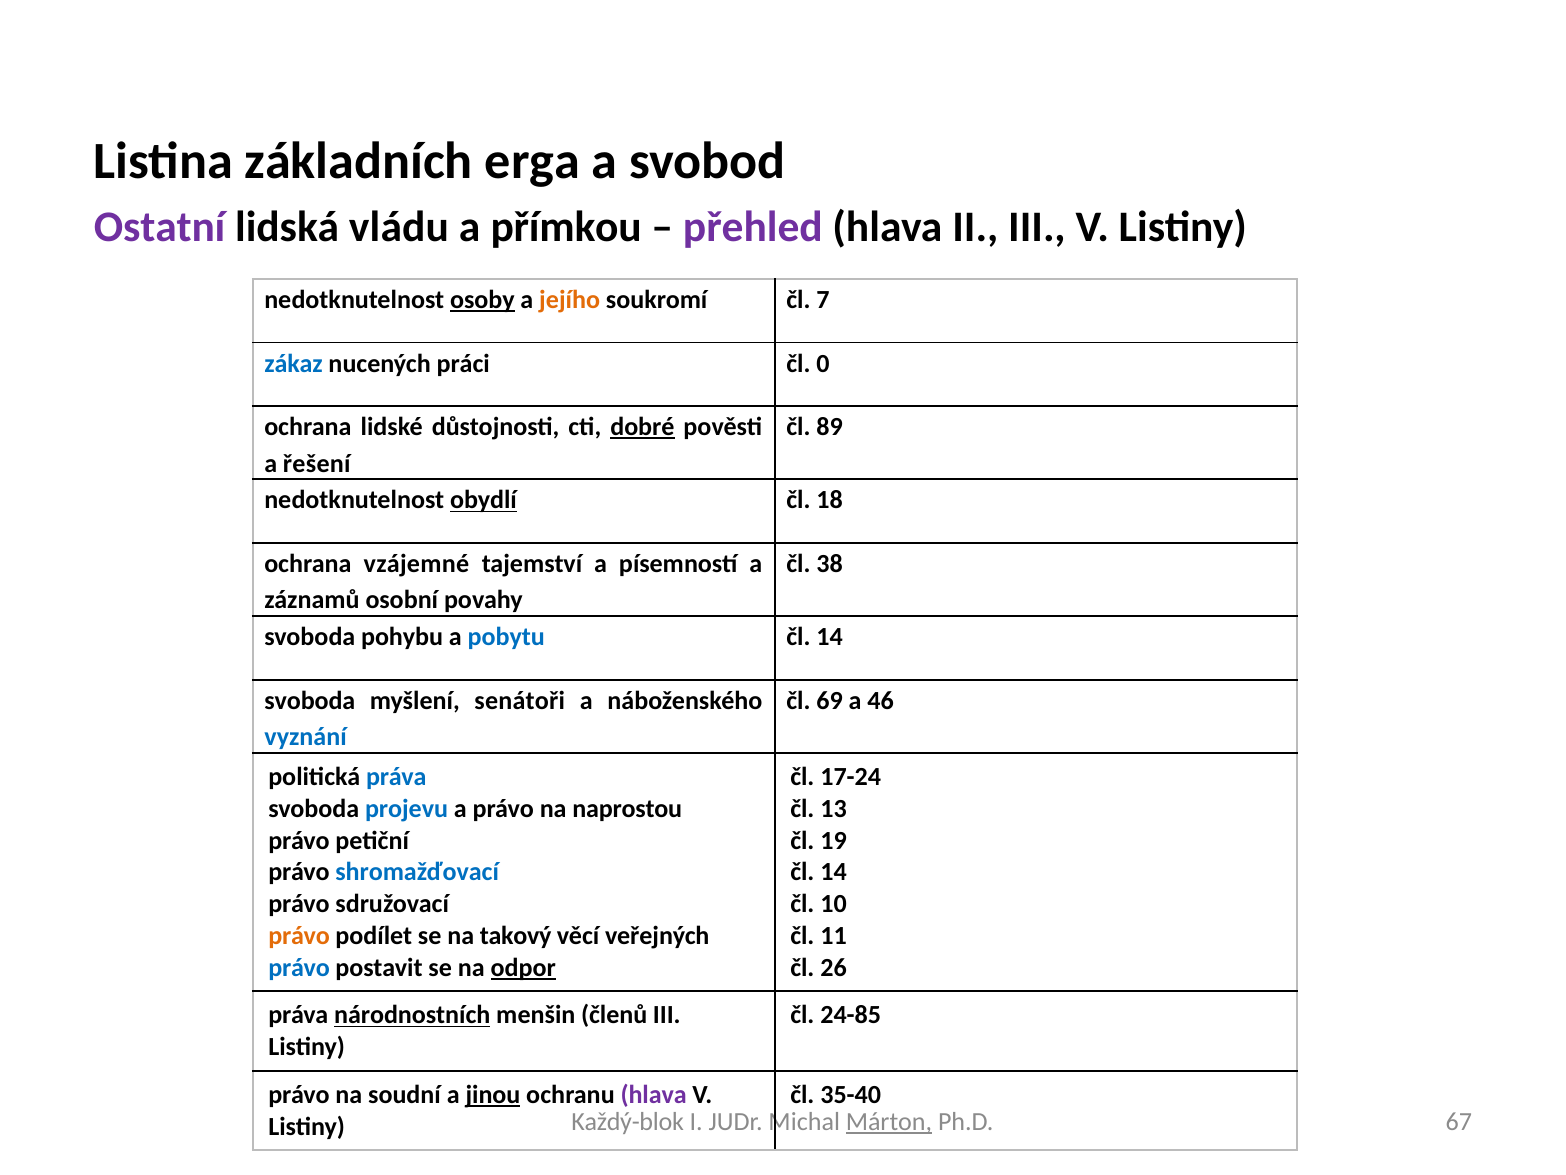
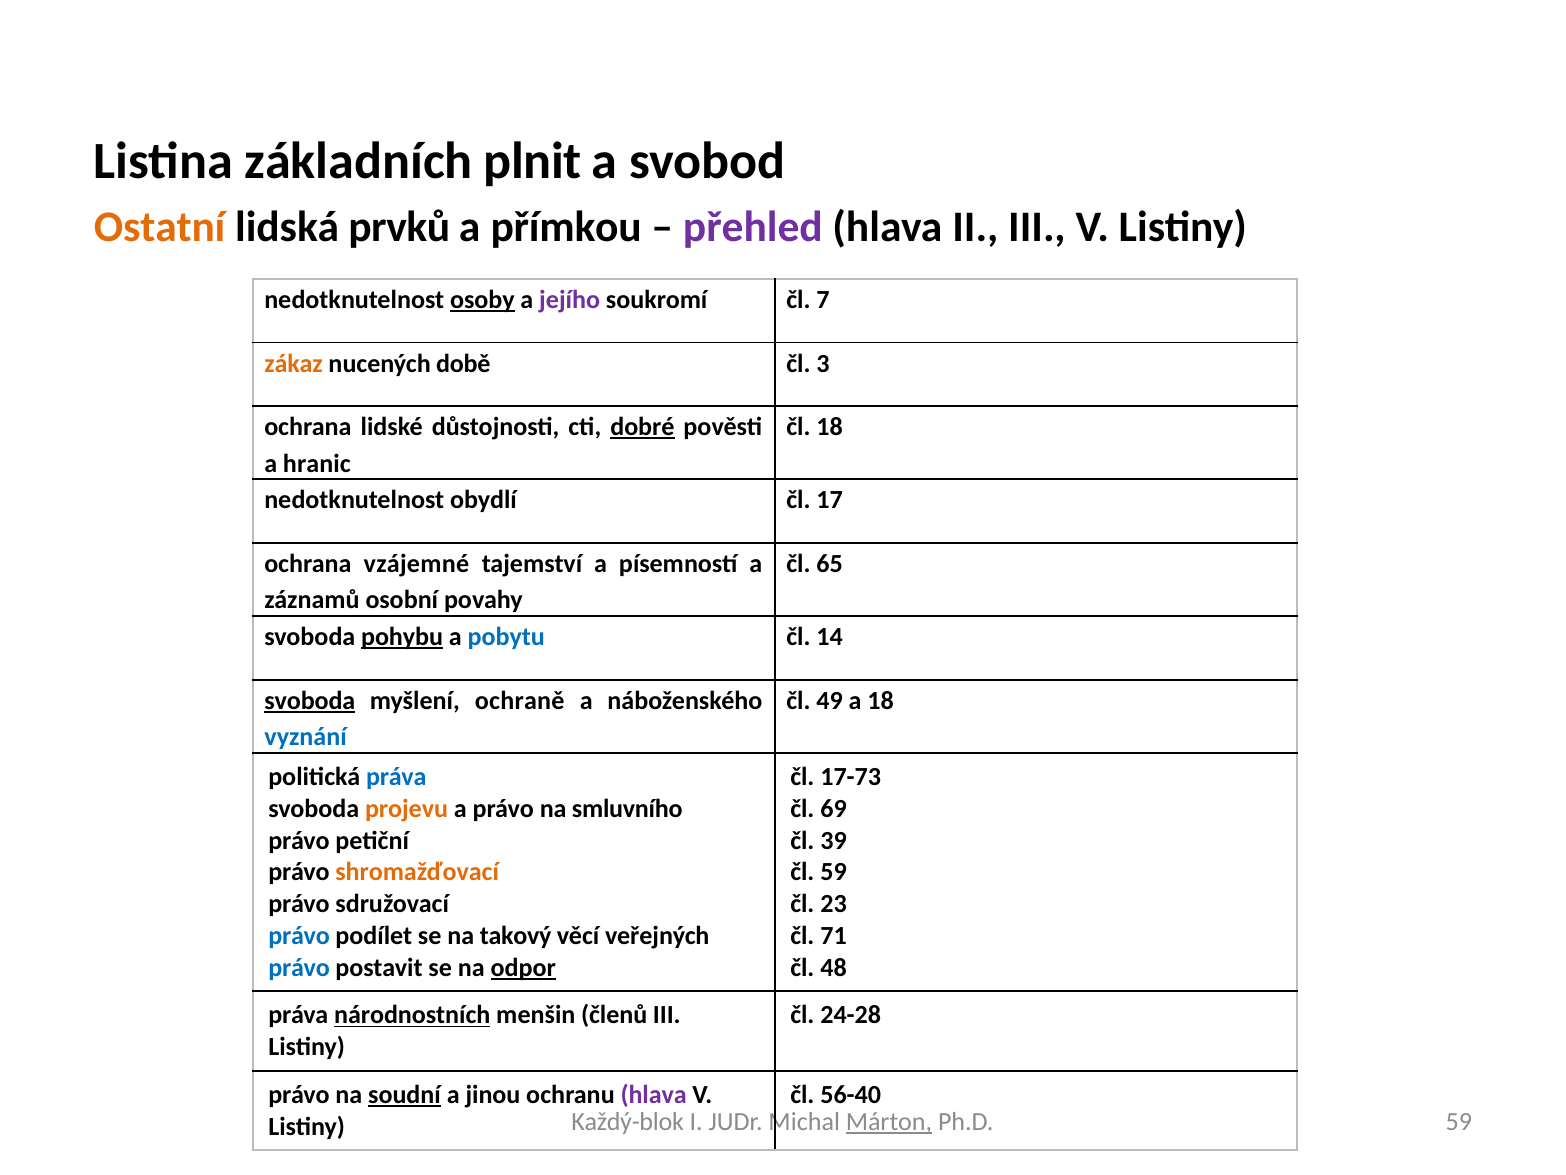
erga: erga -> plnit (533, 161)
Ostatní colour: purple -> orange (160, 227)
vládu: vládu -> prvků (399, 227)
jejího colour: orange -> purple (570, 300)
zákaz colour: blue -> orange (294, 363)
práci: práci -> době (463, 363)
0: 0 -> 3 (823, 363)
čl 89: 89 -> 18 (830, 427)
řešení: řešení -> hranic (317, 463)
obydlí underline: present -> none (483, 500)
18: 18 -> 17 (830, 500)
38: 38 -> 65 (830, 564)
pohybu underline: none -> present (402, 637)
svoboda underline: none -> present (310, 700)
senátoři: senátoři -> ochraně (520, 700)
69: 69 -> 49 (830, 700)
a 46: 46 -> 18 (881, 700)
17-24: 17-24 -> 17-73 (851, 776)
projevu colour: blue -> orange (407, 808)
naprostou: naprostou -> smluvního (627, 808)
13: 13 -> 69 (834, 808)
19: 19 -> 39 (834, 840)
shromažďovací colour: blue -> orange (417, 872)
14: 14 -> 59 (834, 872)
10: 10 -> 23 (834, 904)
právo colour: orange -> blue (299, 936)
11: 11 -> 71 (834, 936)
26: 26 -> 48 (834, 967)
24-85: 24-85 -> 24-28 (851, 1015)
soudní underline: none -> present (404, 1094)
jinou underline: present -> none (493, 1094)
35-40: 35-40 -> 56-40 (851, 1094)
Ph.D 67: 67 -> 59 (1459, 1121)
